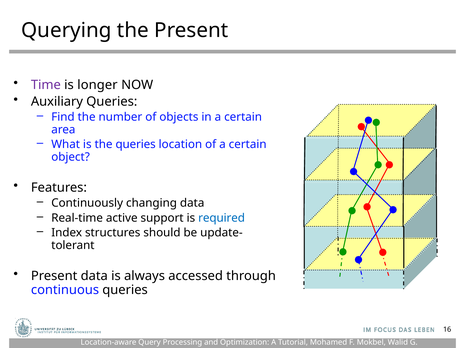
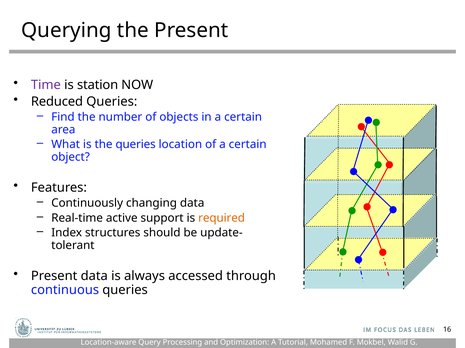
longer: longer -> station (98, 85)
Auxiliary: Auxiliary -> Reduced (57, 102)
required colour: blue -> orange (222, 218)
